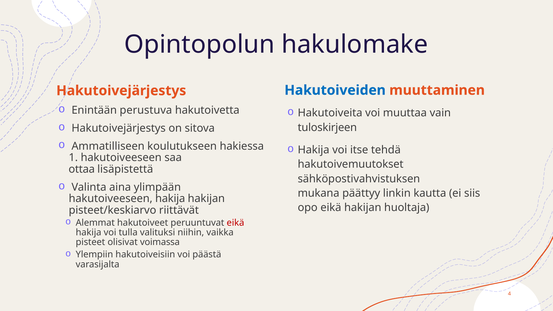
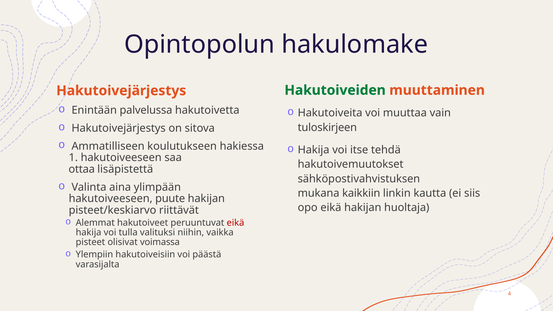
Hakutoiveiden colour: blue -> green (335, 90)
perustuva: perustuva -> palvelussa (146, 110)
päättyy: päättyy -> kaikkiin (361, 193)
hakutoiveeseen hakija: hakija -> puute (170, 199)
